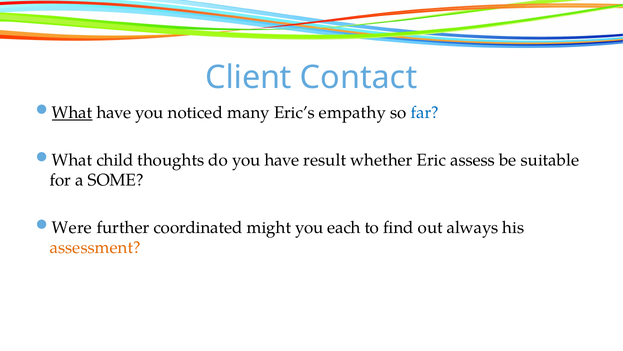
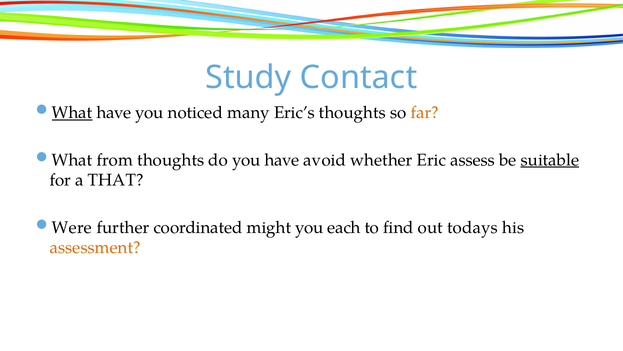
Client: Client -> Study (248, 77)
Eric’s empathy: empathy -> thoughts (352, 112)
far colour: blue -> orange (425, 112)
child: child -> from (115, 160)
result: result -> avoid (325, 160)
suitable underline: none -> present (550, 160)
SOME: SOME -> THAT (116, 180)
always: always -> todays (473, 227)
